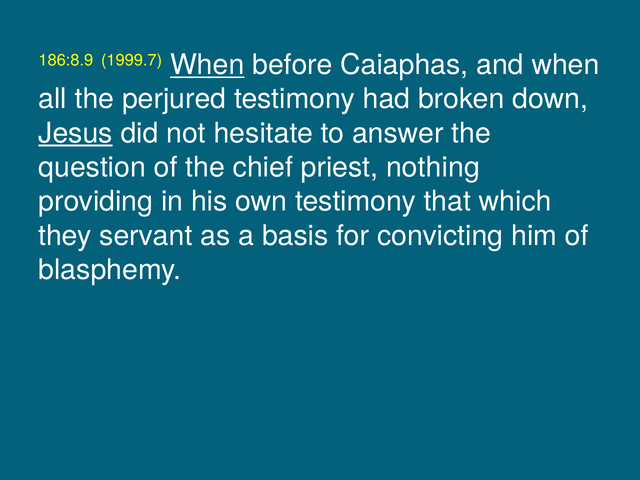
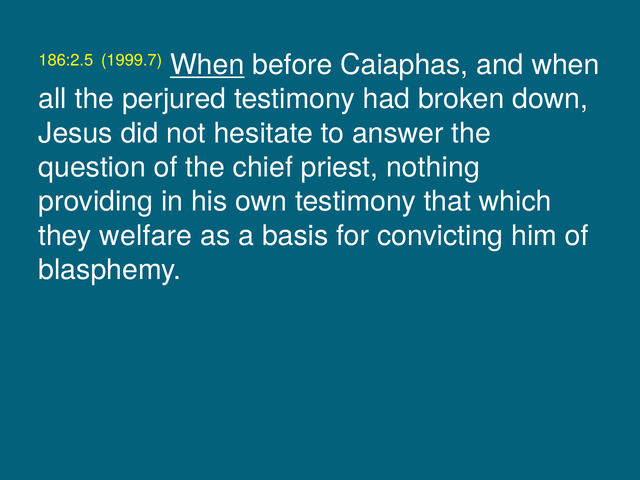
186:8.9: 186:8.9 -> 186:2.5 (66, 60)
Jesus underline: present -> none (76, 133)
servant: servant -> welfare (146, 236)
